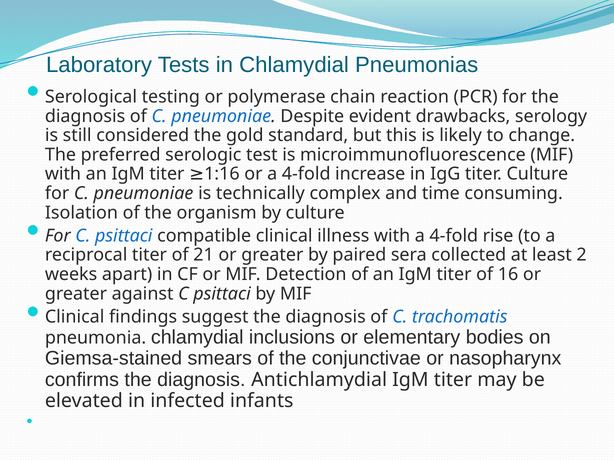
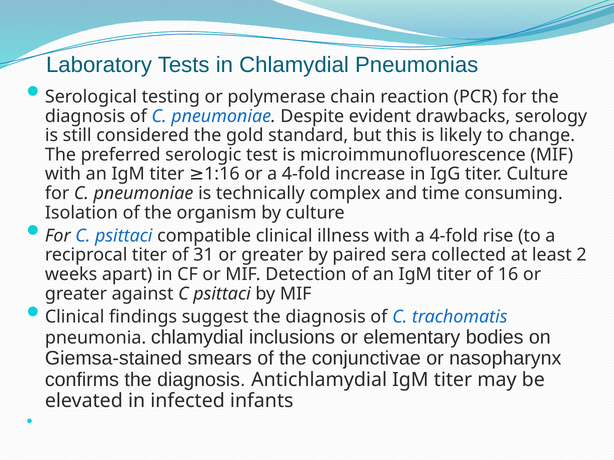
21: 21 -> 31 (204, 255)
